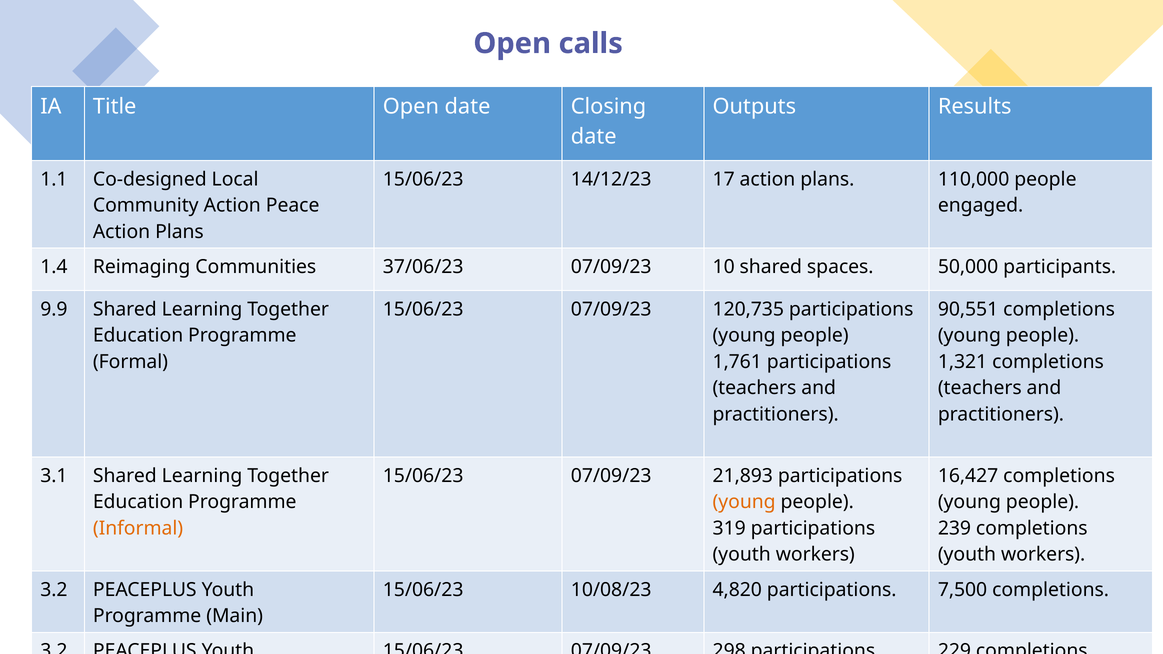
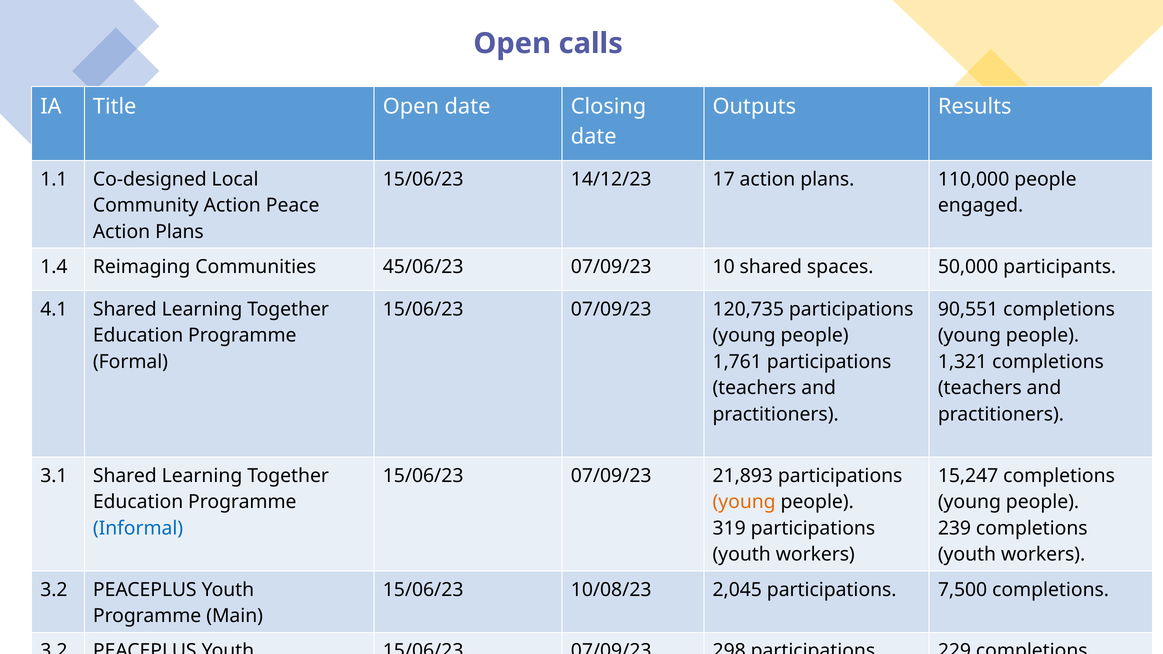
37/06/23: 37/06/23 -> 45/06/23 (423, 267)
9.9: 9.9 -> 4.1 (54, 309)
16,427: 16,427 -> 15,247 (968, 476)
Informal colour: orange -> blue (138, 528)
4,820: 4,820 -> 2,045 (737, 590)
